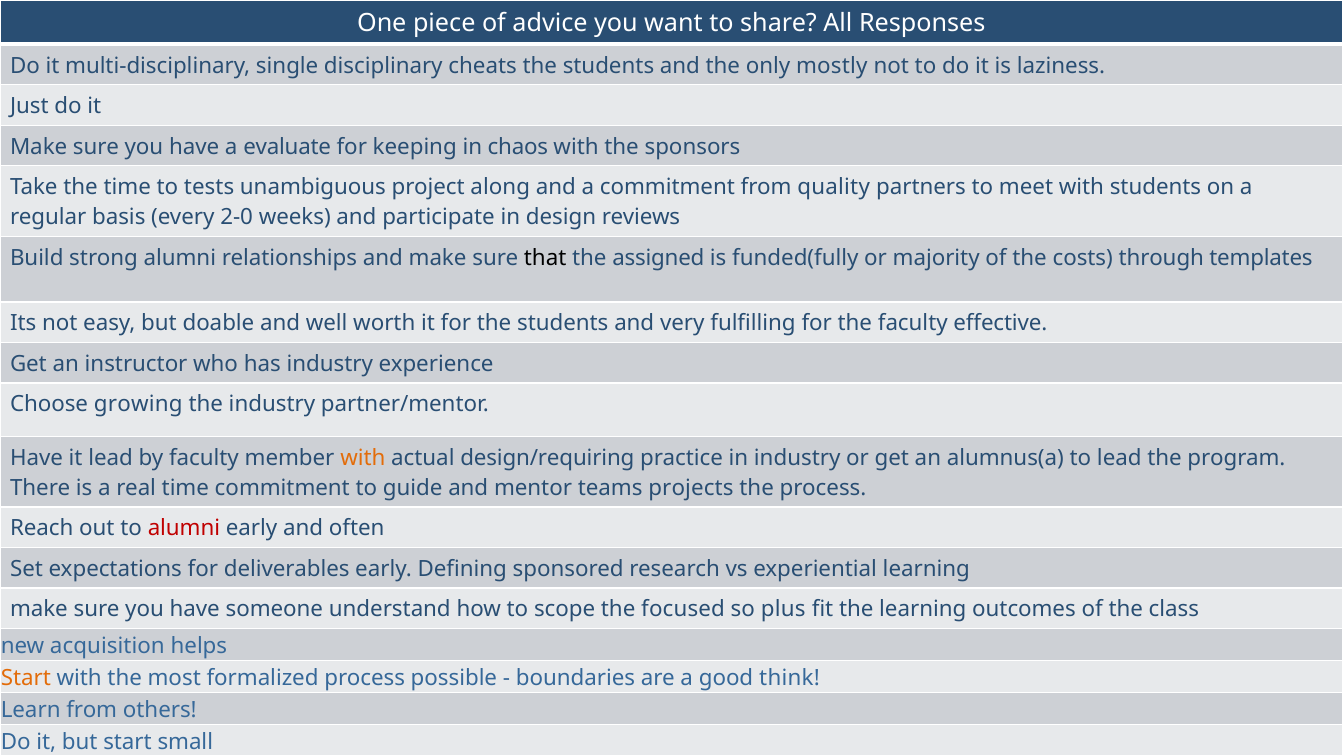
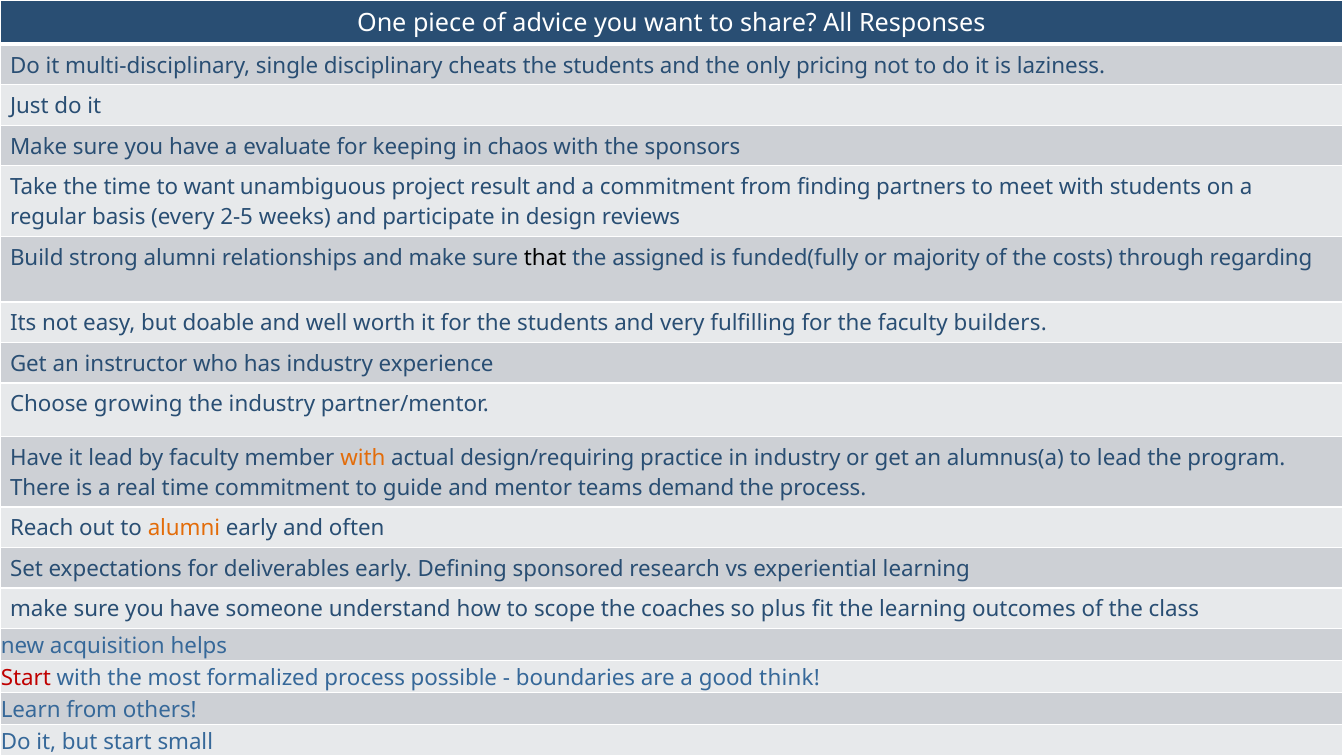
mostly: mostly -> pricing (832, 66)
to tests: tests -> want (209, 187)
along: along -> result (500, 187)
quality: quality -> finding (834, 187)
2-0: 2-0 -> 2-5 (237, 218)
templates: templates -> regarding (1261, 258)
effective: effective -> builders (1000, 324)
projects: projects -> demand (691, 488)
alumni colour: red -> orange (184, 529)
focused: focused -> coaches (683, 610)
Start colour: orange -> red (26, 679)
